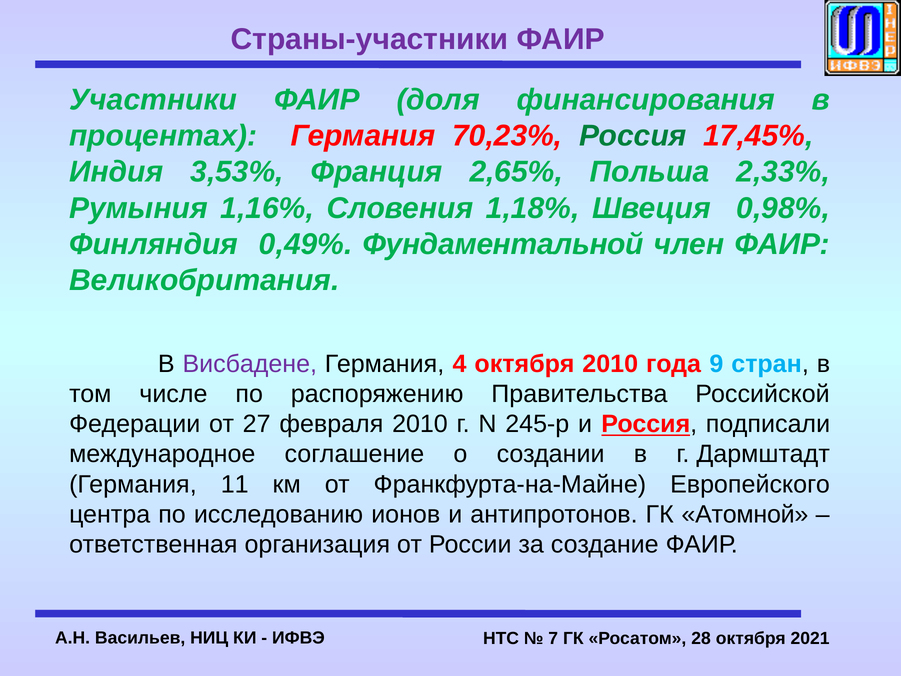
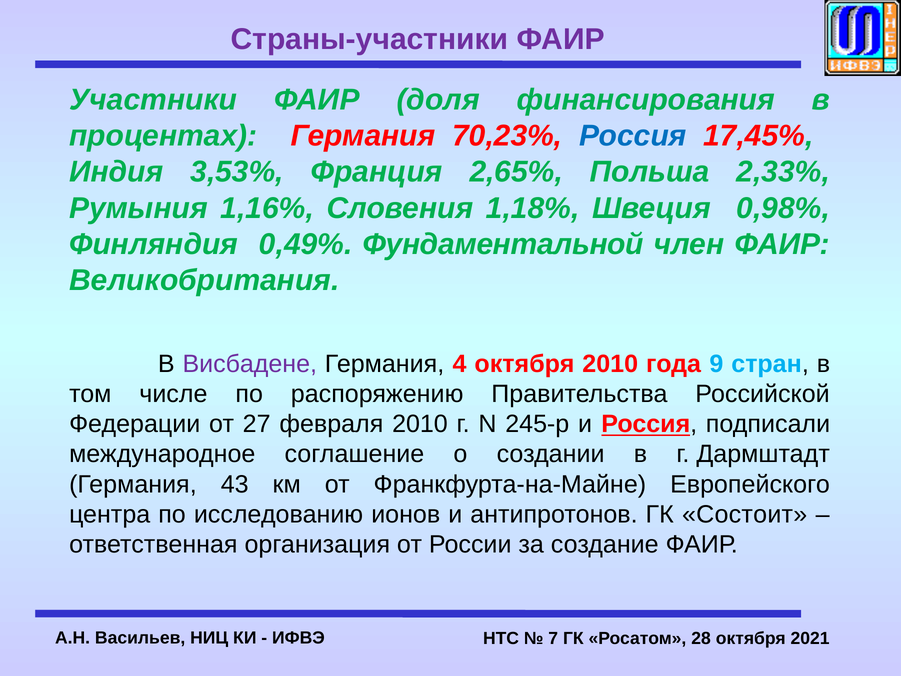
Россия colour: green -> blue (633, 136)
11: 11 -> 43 (235, 484)
Атомной: Атомной -> Состоит (745, 514)
